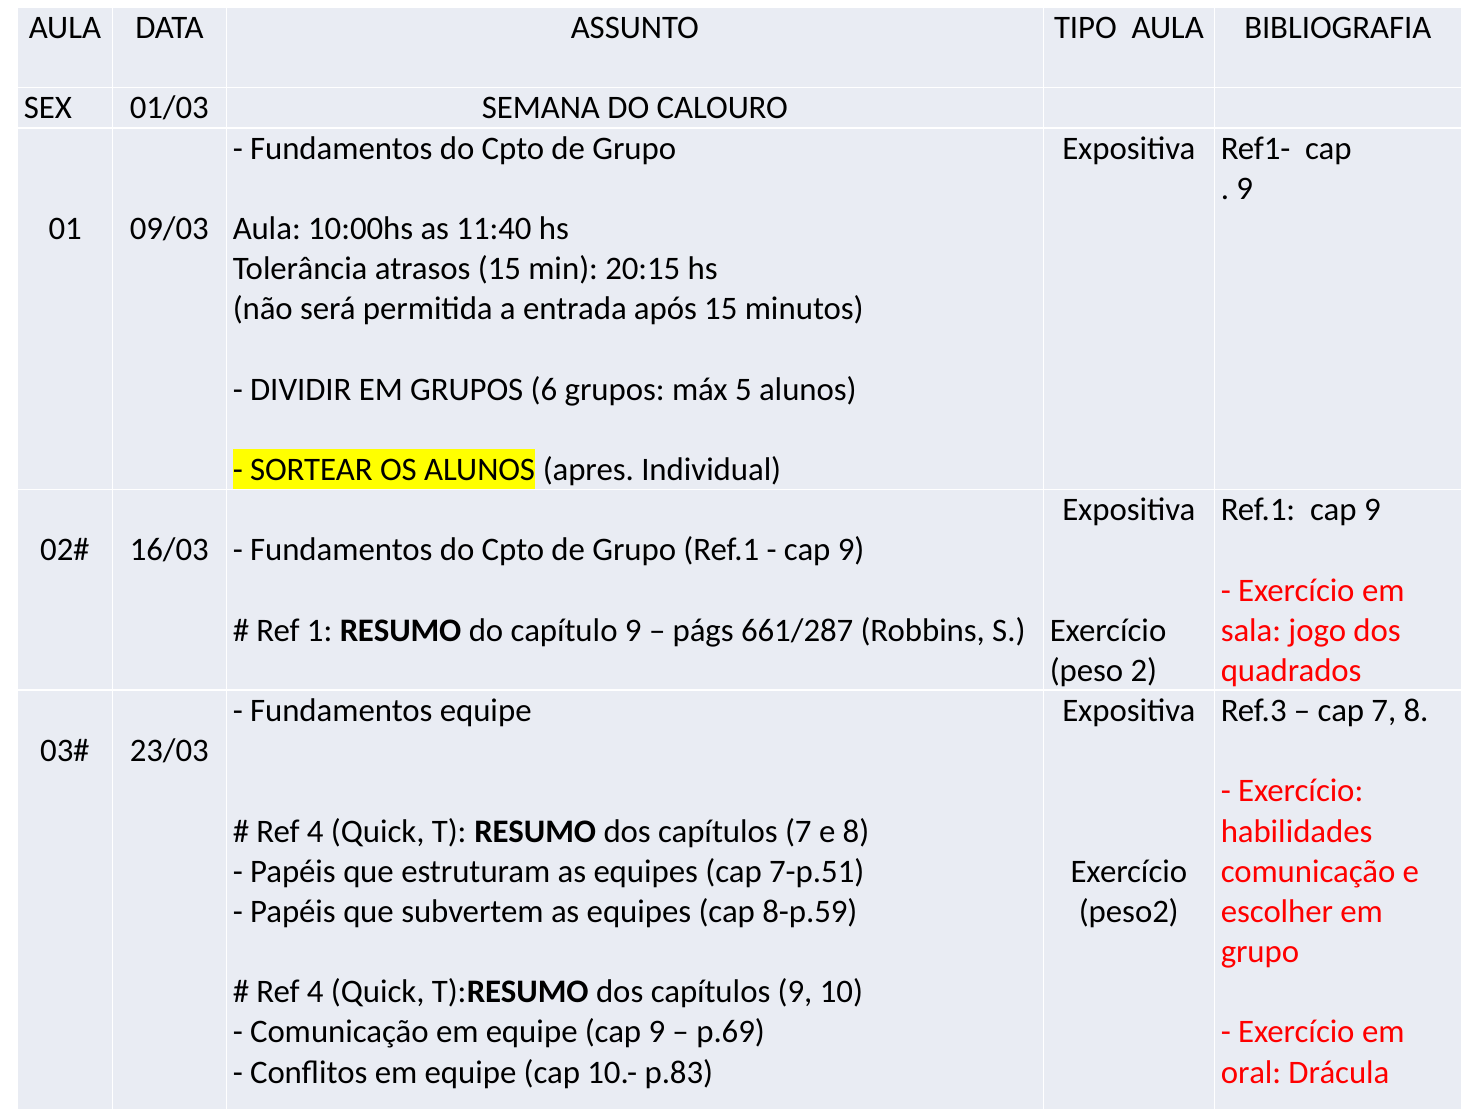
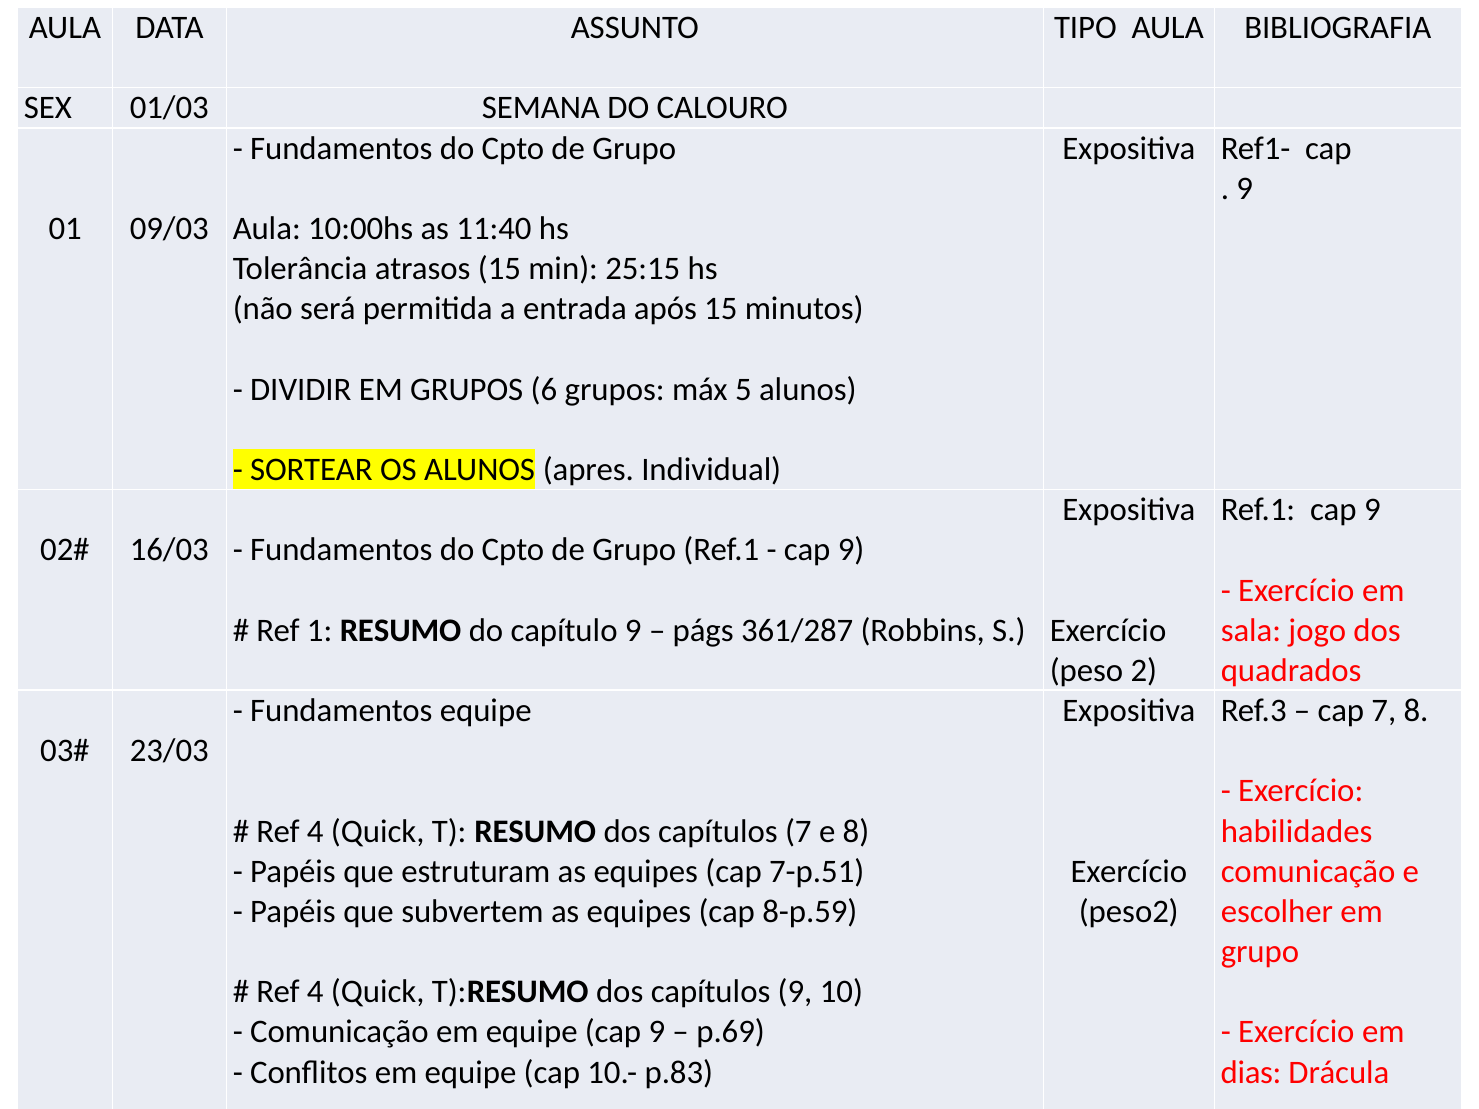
20:15: 20:15 -> 25:15 (643, 269)
661/287: 661/287 -> 361/287 (797, 631)
oral: oral -> dias (1251, 1073)
